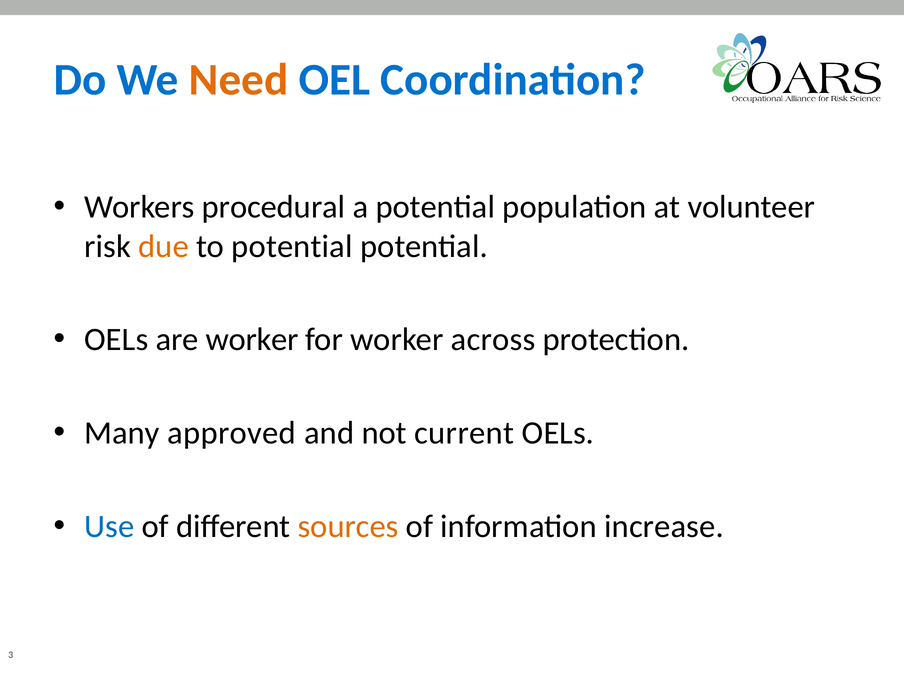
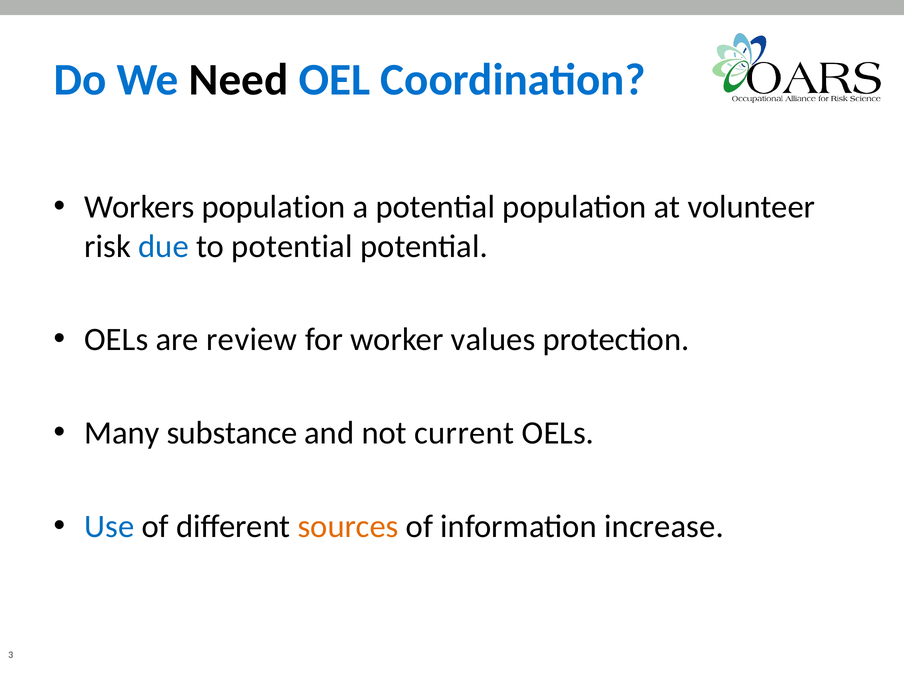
Need colour: orange -> black (239, 80)
Workers procedural: procedural -> population (274, 207)
due colour: orange -> blue (164, 246)
are worker: worker -> review (252, 340)
across: across -> values (493, 340)
approved: approved -> substance (232, 433)
